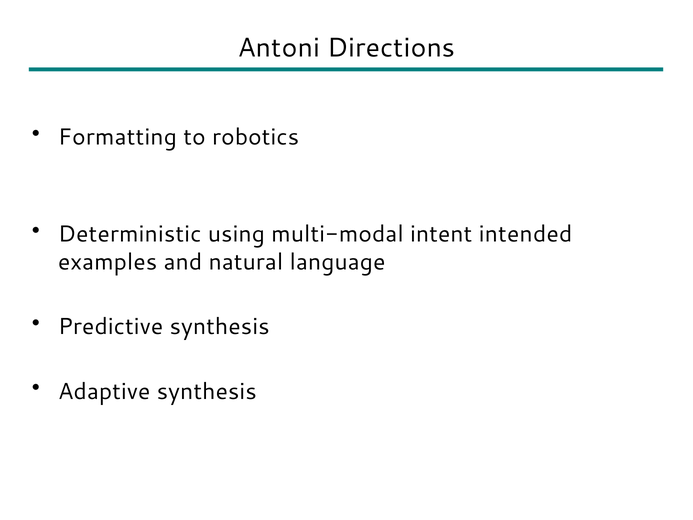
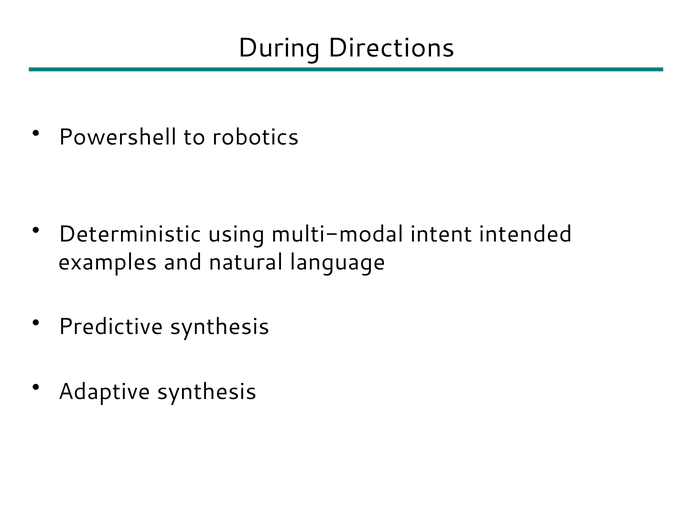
Antoni: Antoni -> During (279, 48)
Formatting: Formatting -> Powershell (117, 137)
